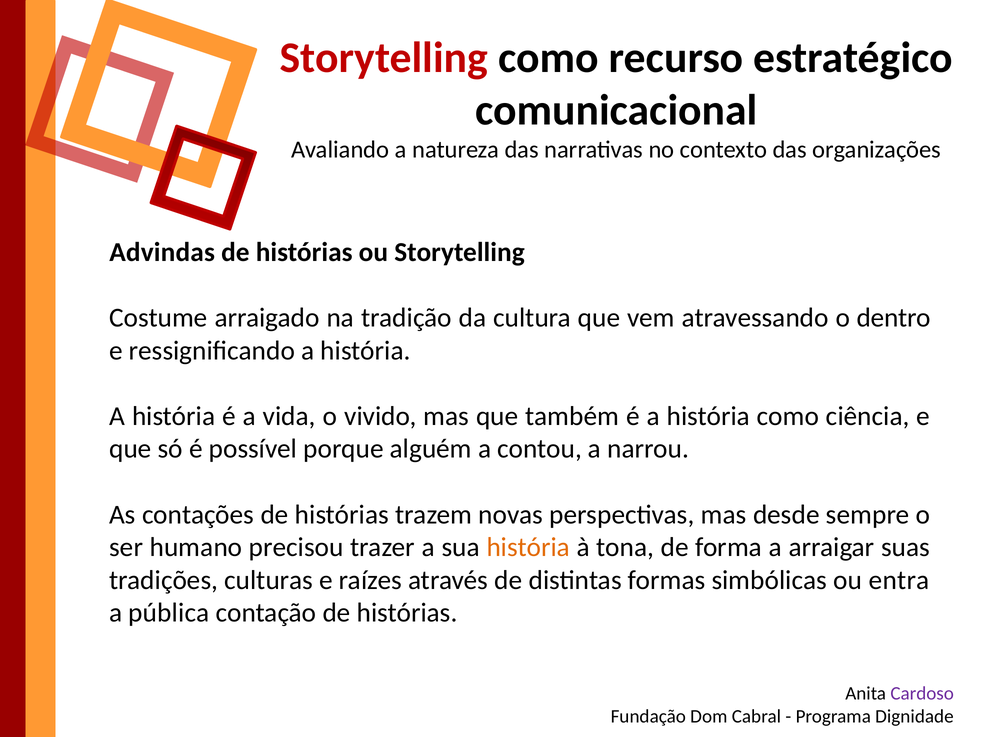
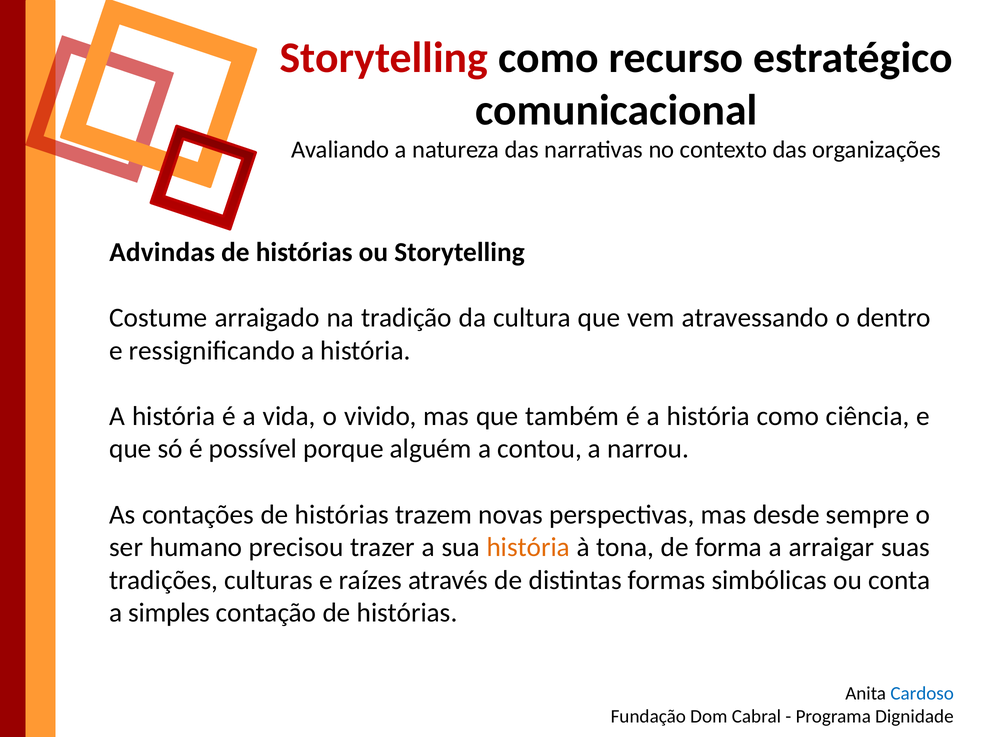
entra: entra -> conta (899, 580)
pública: pública -> simples (169, 613)
Cardoso colour: purple -> blue (922, 694)
